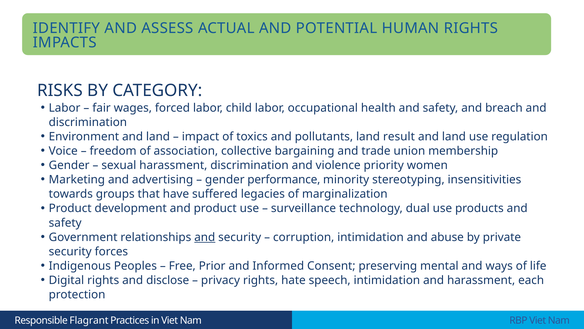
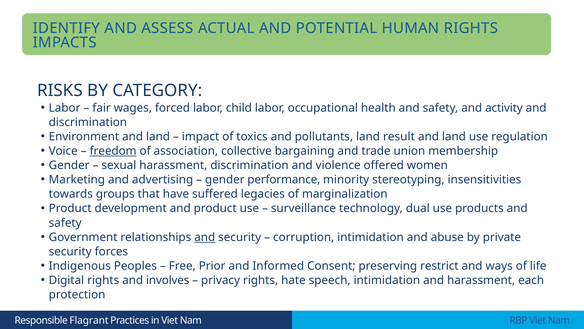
breach: breach -> activity (504, 108)
freedom underline: none -> present (113, 151)
priority: priority -> offered (384, 165)
mental: mental -> restrict (439, 266)
disclose: disclose -> involves (168, 280)
